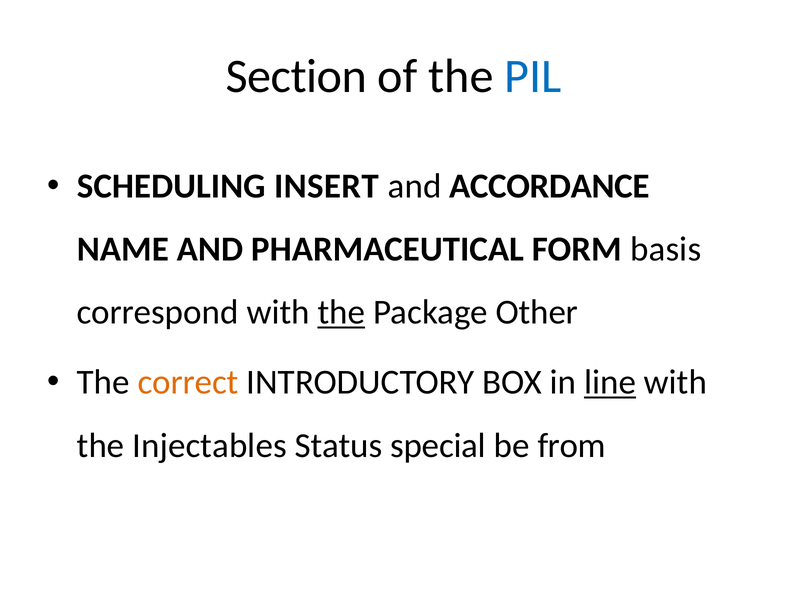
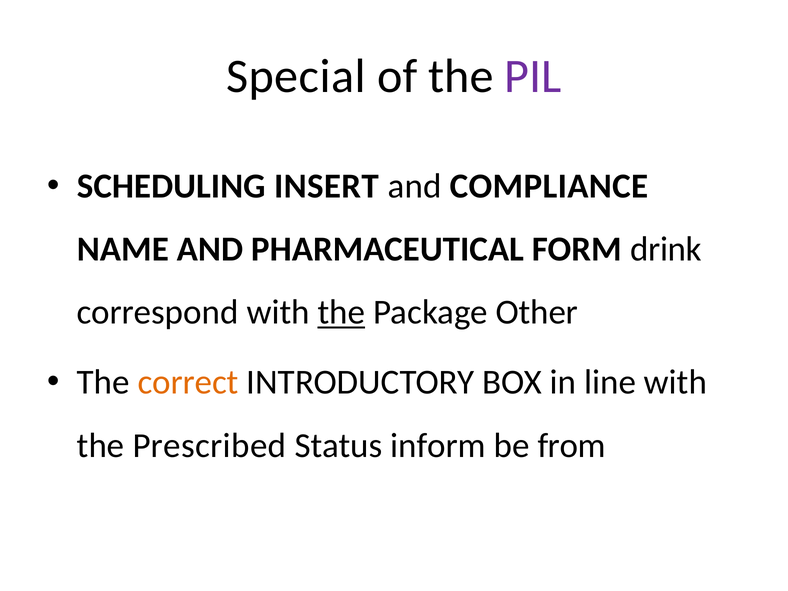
Section: Section -> Special (296, 76)
PIL colour: blue -> purple (533, 76)
ACCORDANCE: ACCORDANCE -> COMPLIANCE (549, 186)
basis: basis -> drink (666, 249)
line underline: present -> none (610, 382)
Injectables: Injectables -> Prescribed (209, 445)
special: special -> inform (438, 445)
